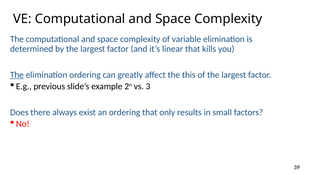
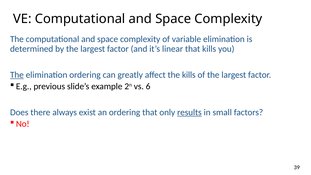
the this: this -> kills (189, 75)
3: 3 -> 6 (148, 86)
results underline: none -> present (189, 112)
